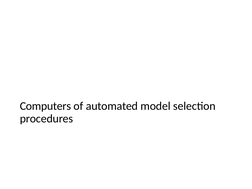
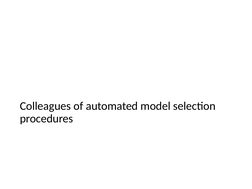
Computers: Computers -> Colleagues (45, 106)
